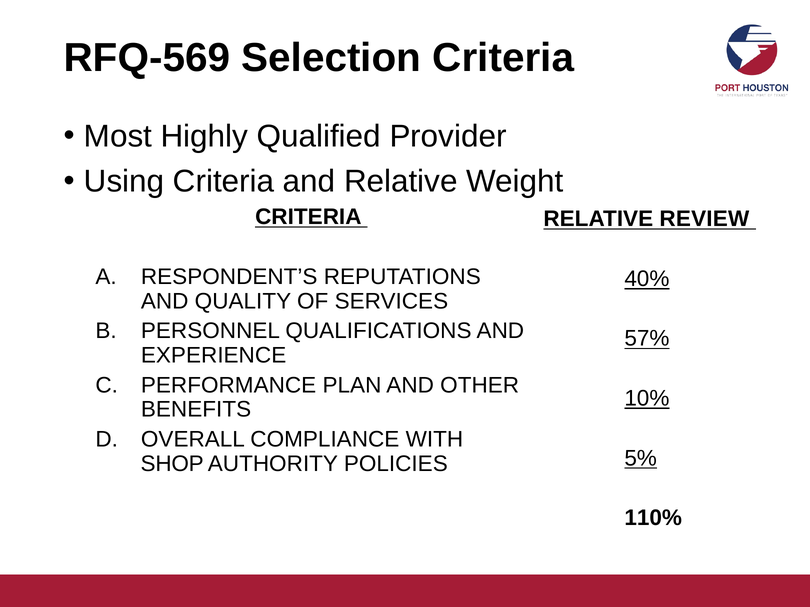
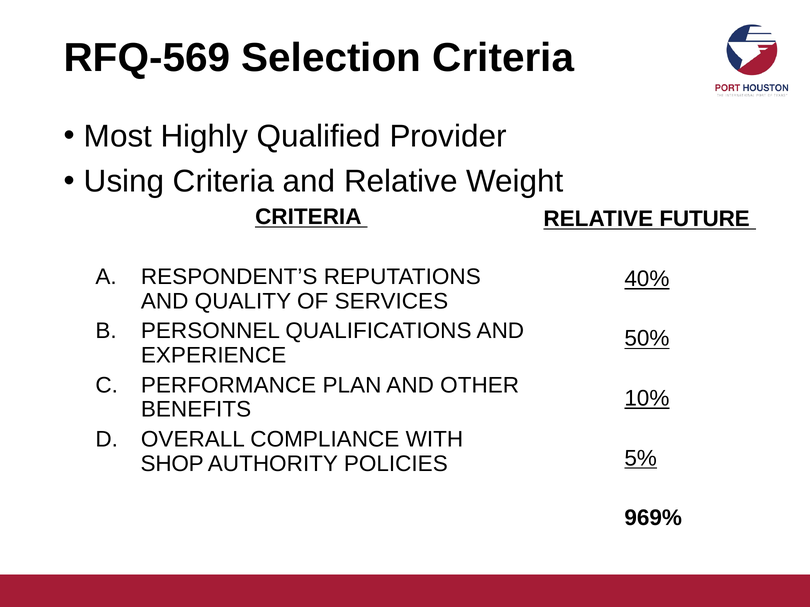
REVIEW: REVIEW -> FUTURE (705, 219)
57%: 57% -> 50% (647, 339)
110%: 110% -> 969% (653, 518)
